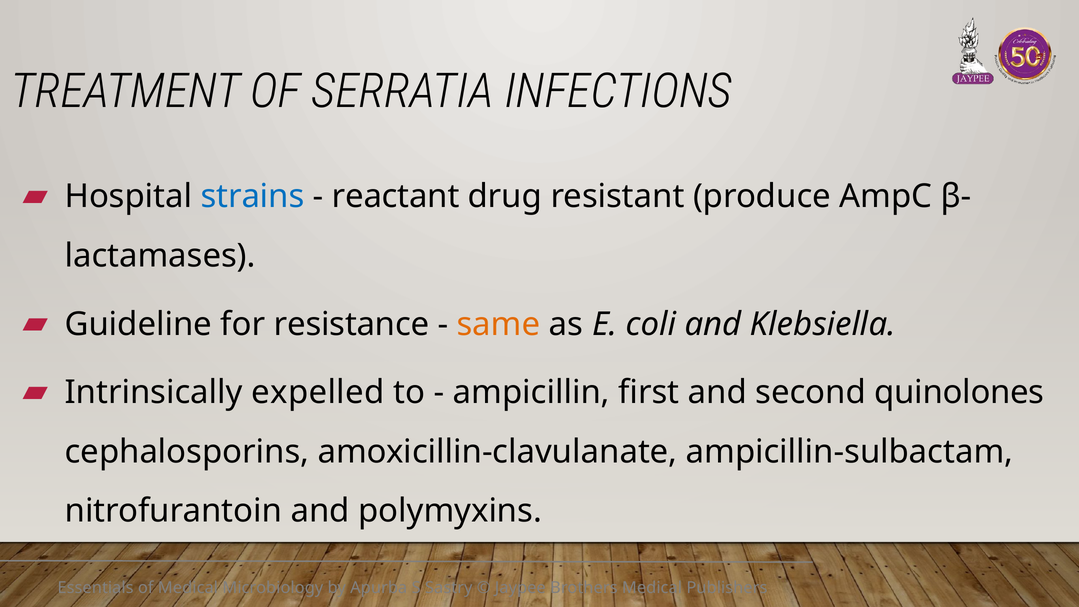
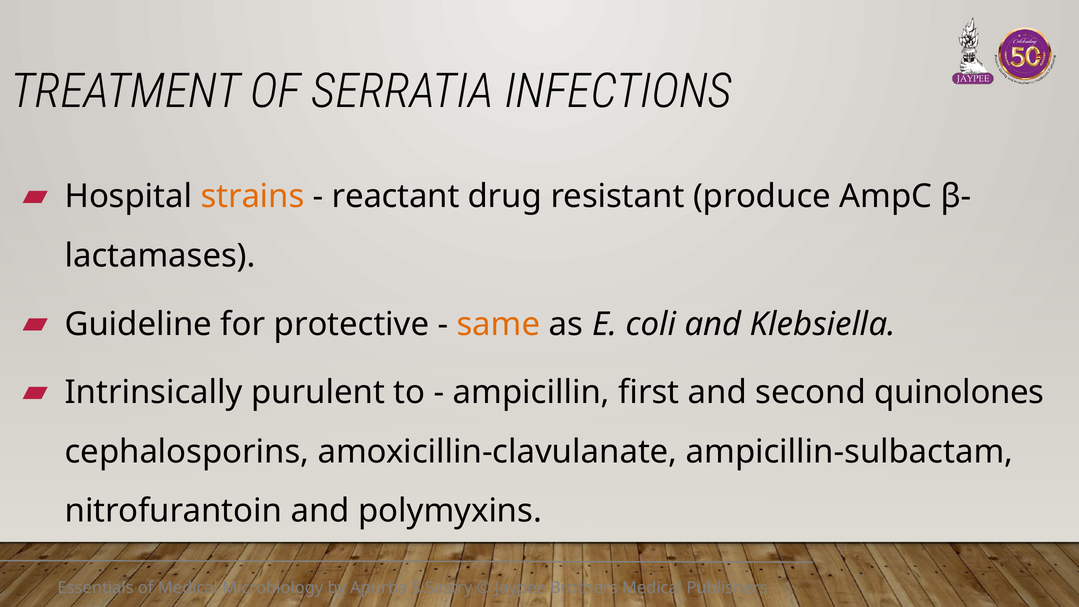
strains colour: blue -> orange (253, 197)
resistance: resistance -> protective (351, 324)
expelled: expelled -> purulent (318, 392)
